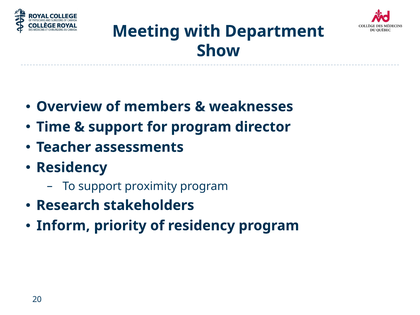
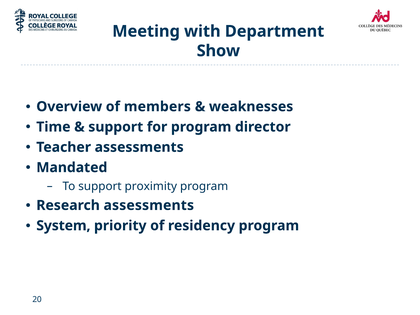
Residency: Residency -> Mandated (72, 168)
Research stakeholders: stakeholders -> assessments (149, 205)
Inform: Inform -> System (63, 226)
